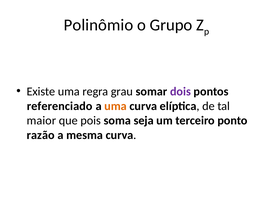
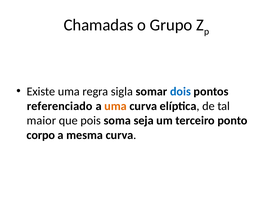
Polinômio: Polinômio -> Chamadas (99, 25)
grau: grau -> sigla (122, 91)
dois colour: purple -> blue (180, 91)
razão: razão -> corpo (41, 135)
